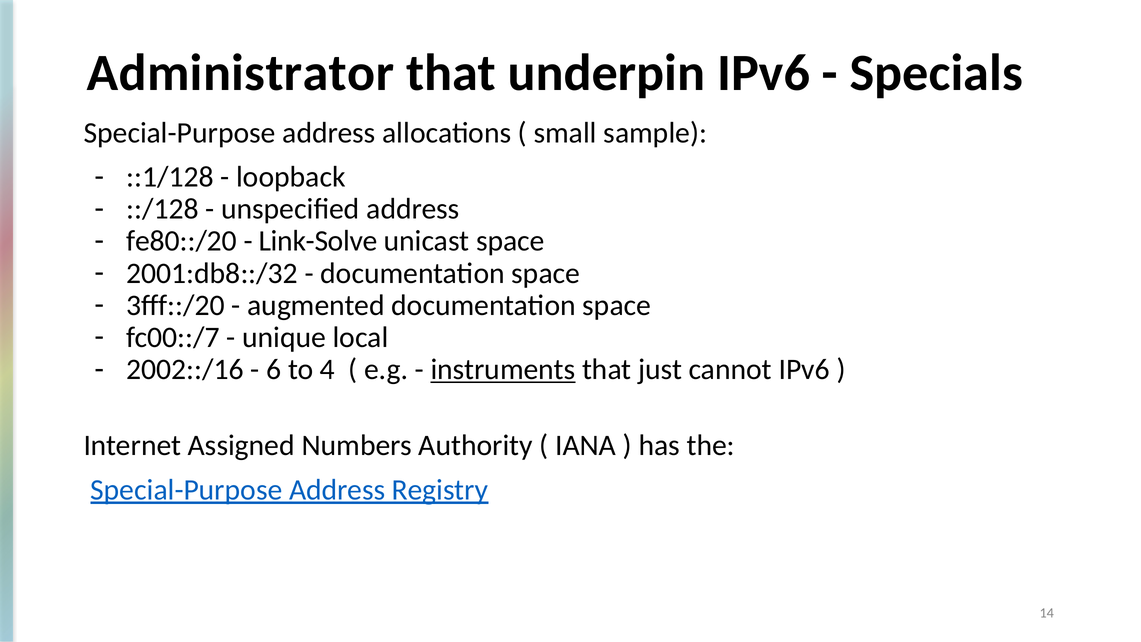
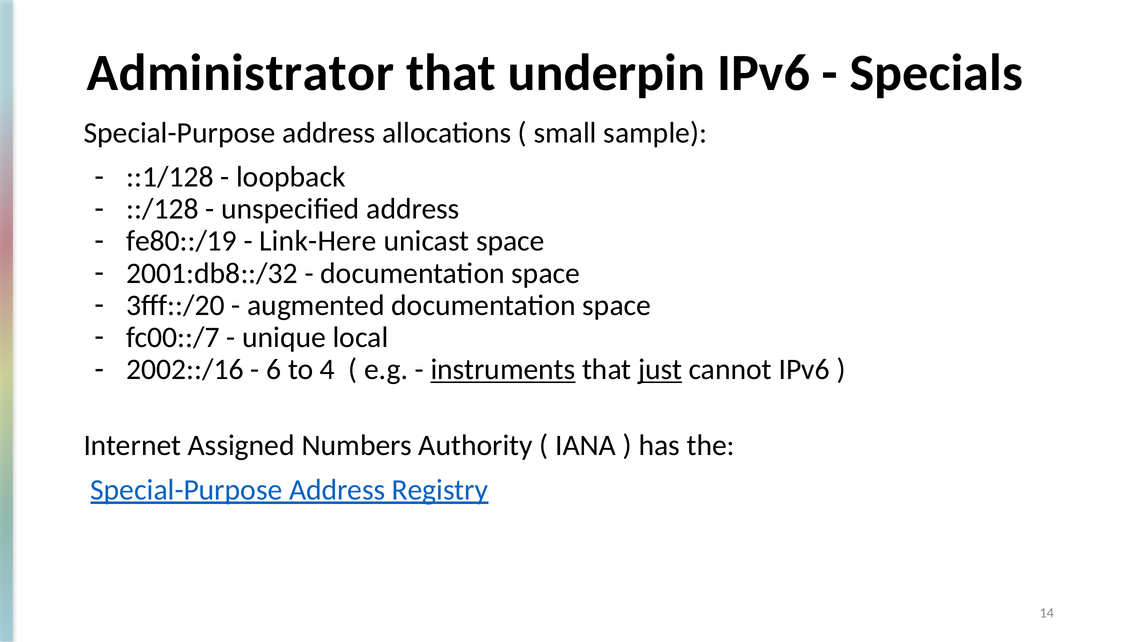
fe80::/20: fe80::/20 -> fe80::/19 (182, 241)
Link-Solve: Link-Solve -> Link-Here (318, 241)
just underline: none -> present (660, 369)
